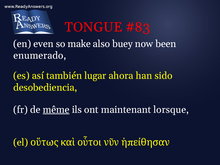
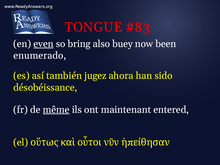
even underline: none -> present (43, 44)
make: make -> bring (79, 44)
lugar: lugar -> jugez (95, 76)
desobediencia: desobediencia -> désobéissance (45, 87)
lorsque: lorsque -> entered (171, 110)
